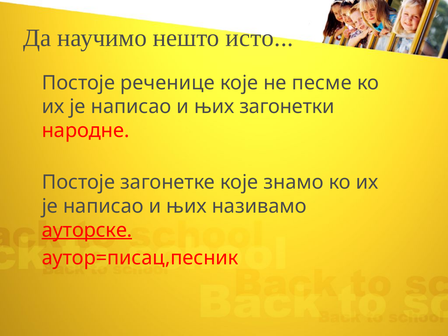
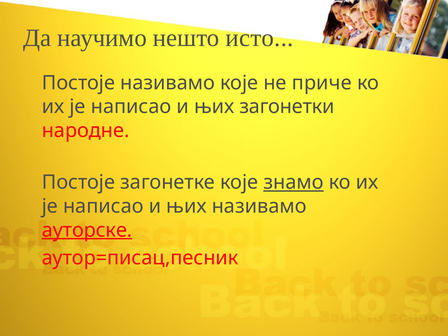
Постоје реченице: реченице -> називамо (168, 83)
песме: песме -> приче (322, 83)
знамо underline: none -> present (293, 182)
